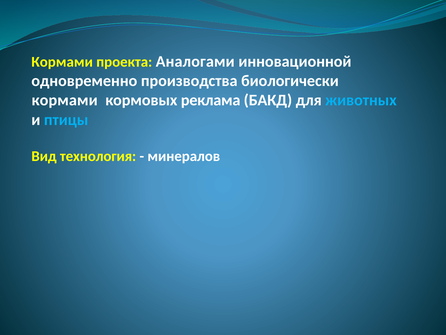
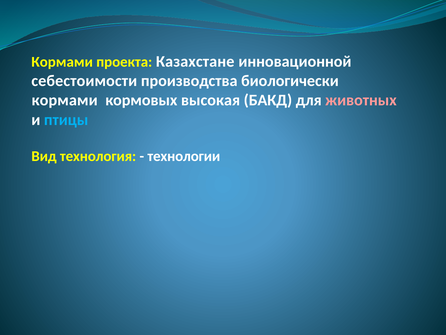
Аналогами: Аналогами -> Казахстане (195, 61)
одновременно: одновременно -> себестоимости (84, 81)
реклама: реклама -> высокая (211, 100)
животных colour: light blue -> pink (361, 100)
минералов: минералов -> технологии (184, 156)
